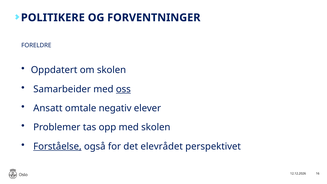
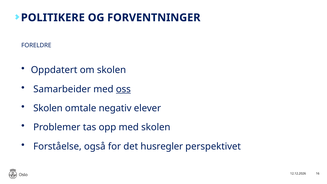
Ansatt: Ansatt -> Skolen (48, 108)
Forståelse underline: present -> none (57, 146)
elevrådet: elevrådet -> husregler (162, 146)
